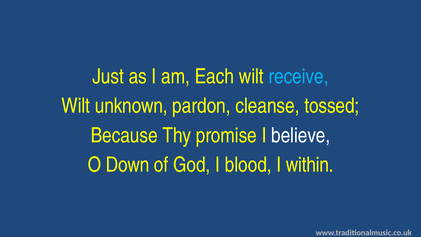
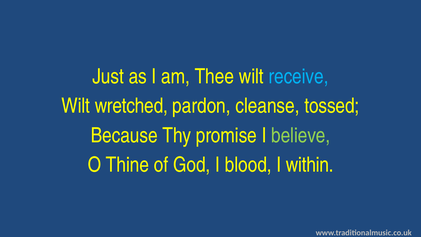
Each: Each -> Thee (214, 76)
unknown: unknown -> wretched (131, 106)
believe colour: white -> light green (301, 135)
Down: Down -> Thine (127, 165)
